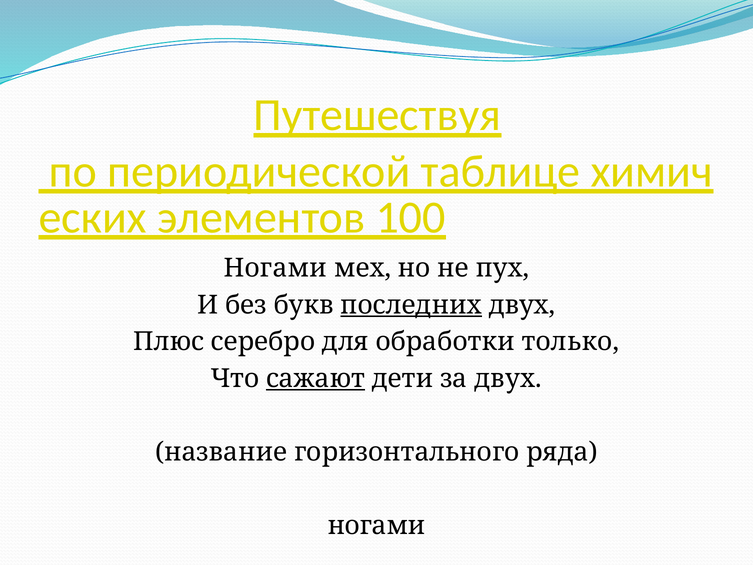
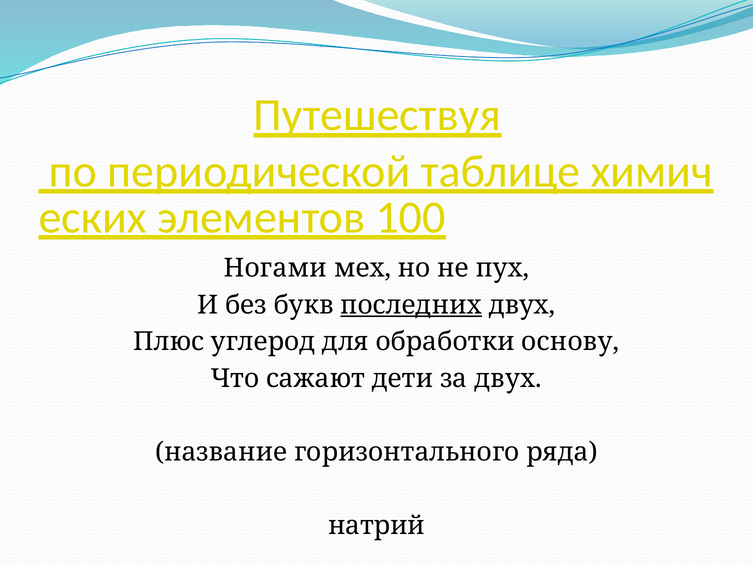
серебро: серебро -> углерод (263, 342)
только: только -> основу (570, 342)
сажают underline: present -> none (316, 378)
ногами: ногами -> натрий (377, 526)
